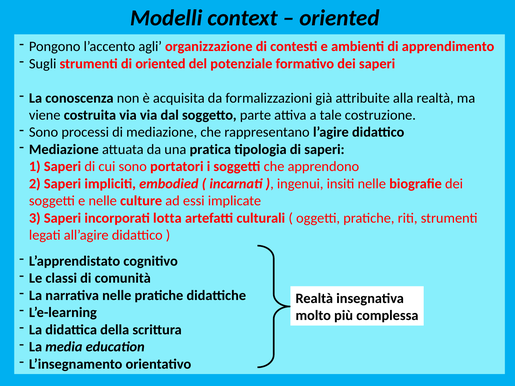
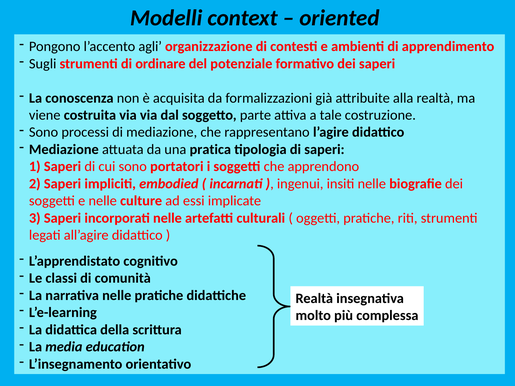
di oriented: oriented -> ordinare (160, 64)
incorporati lotta: lotta -> nelle (167, 218)
